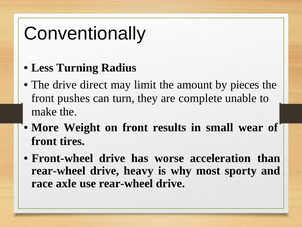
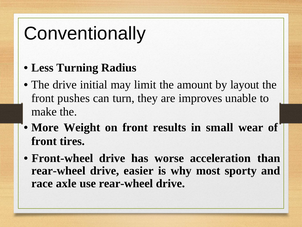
direct: direct -> initial (94, 85)
pieces: pieces -> layout (245, 85)
complete: complete -> improves (200, 98)
heavy: heavy -> easier (139, 170)
